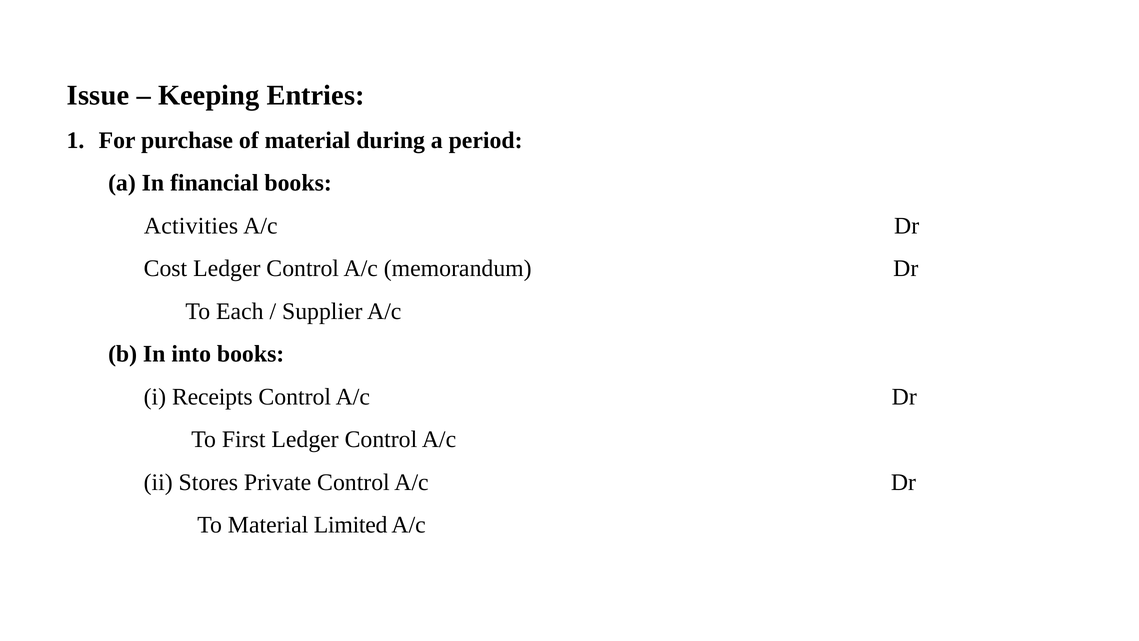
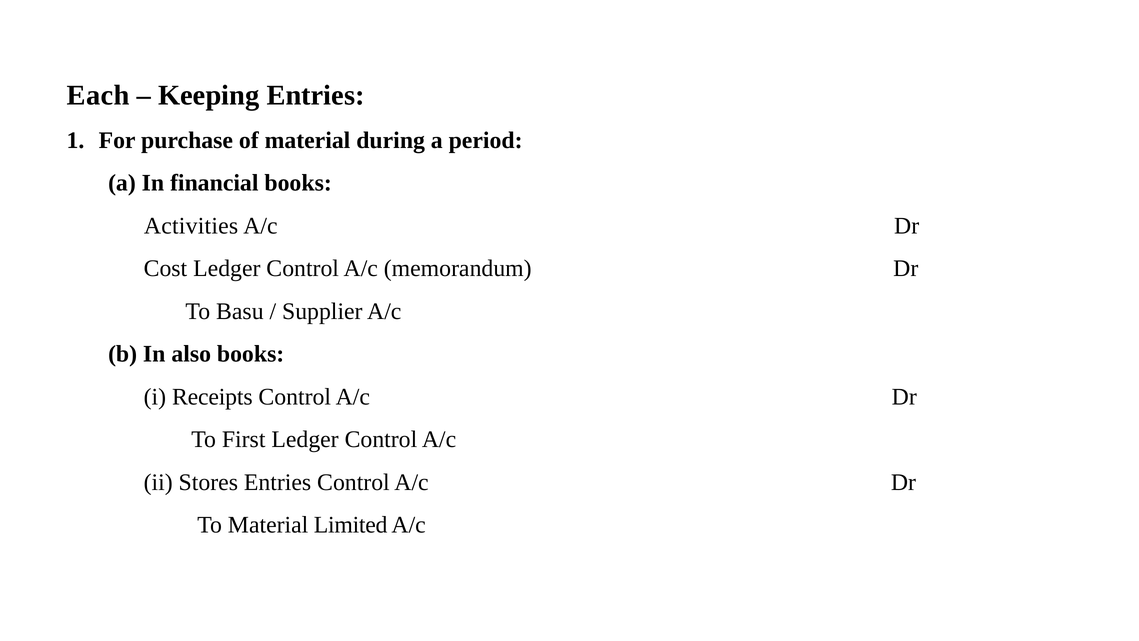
Issue: Issue -> Each (98, 95)
Each: Each -> Basu (240, 311)
into: into -> also (191, 354)
Stores Private: Private -> Entries (278, 482)
